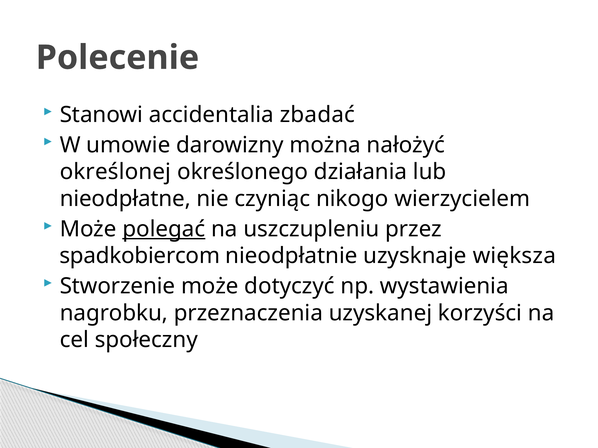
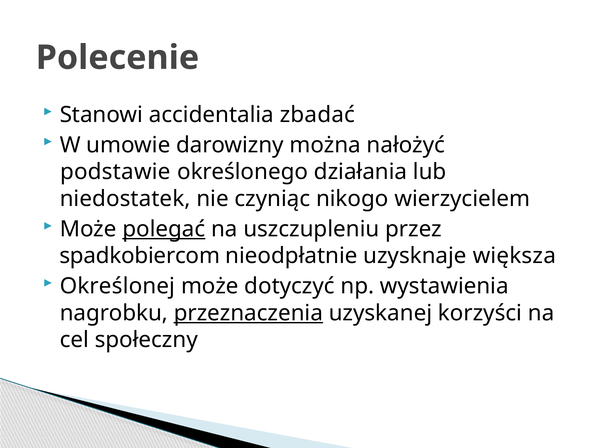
określonej: określonej -> podstawie (115, 172)
nieodpłatne: nieodpłatne -> niedostatek (125, 199)
Stworzenie: Stworzenie -> Określonej (117, 286)
przeznaczenia underline: none -> present (248, 313)
